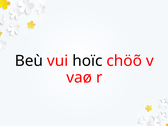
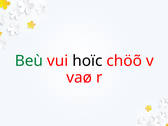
Beù colour: black -> green (29, 61)
